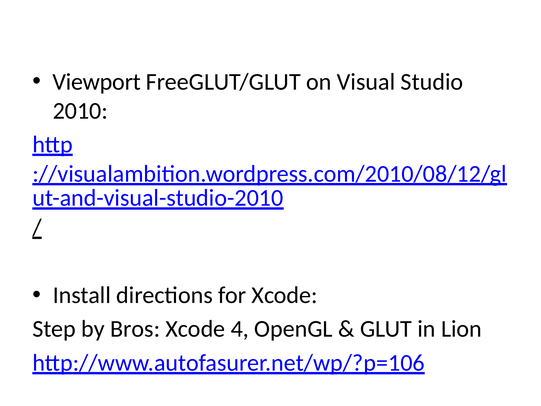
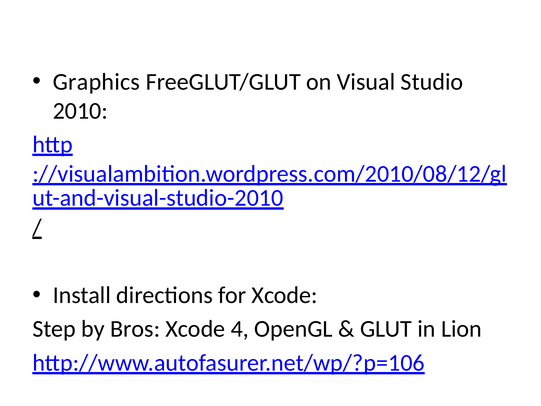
Viewport: Viewport -> Graphics (96, 82)
